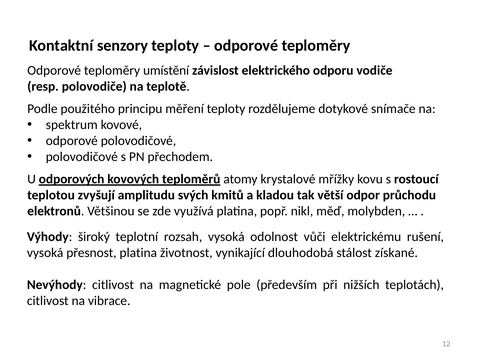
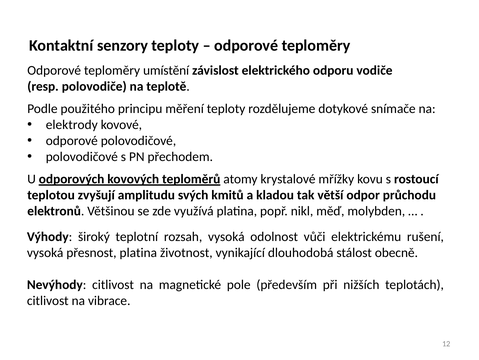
spektrum: spektrum -> elektrody (72, 124)
získané: získané -> obecně (396, 252)
